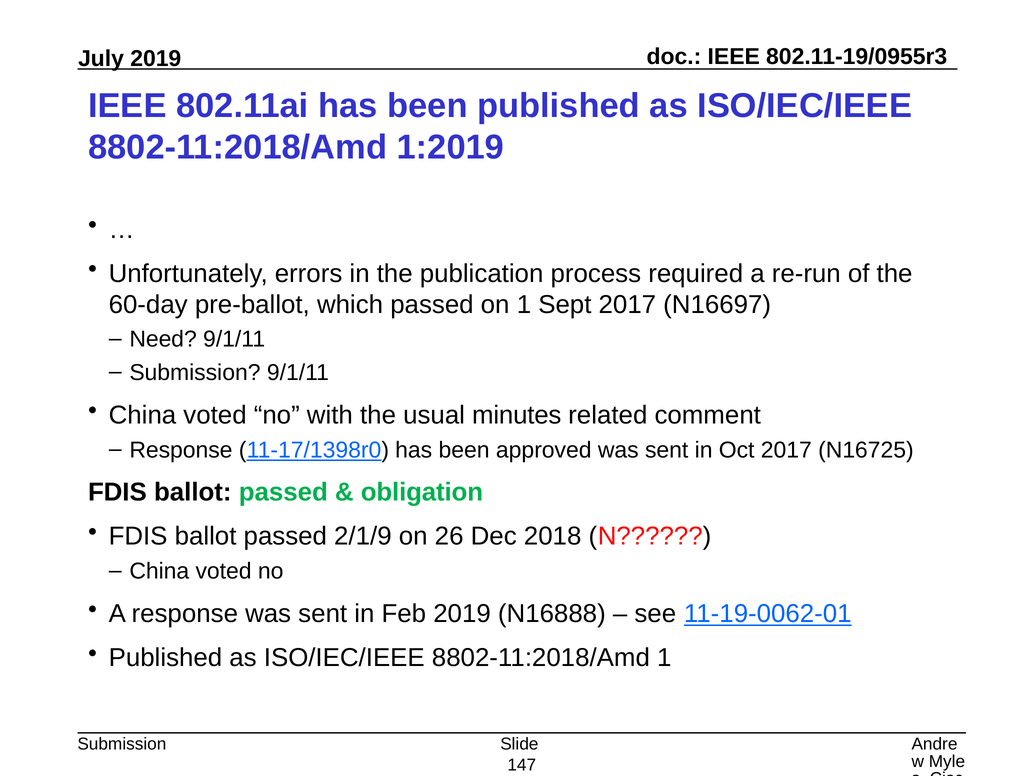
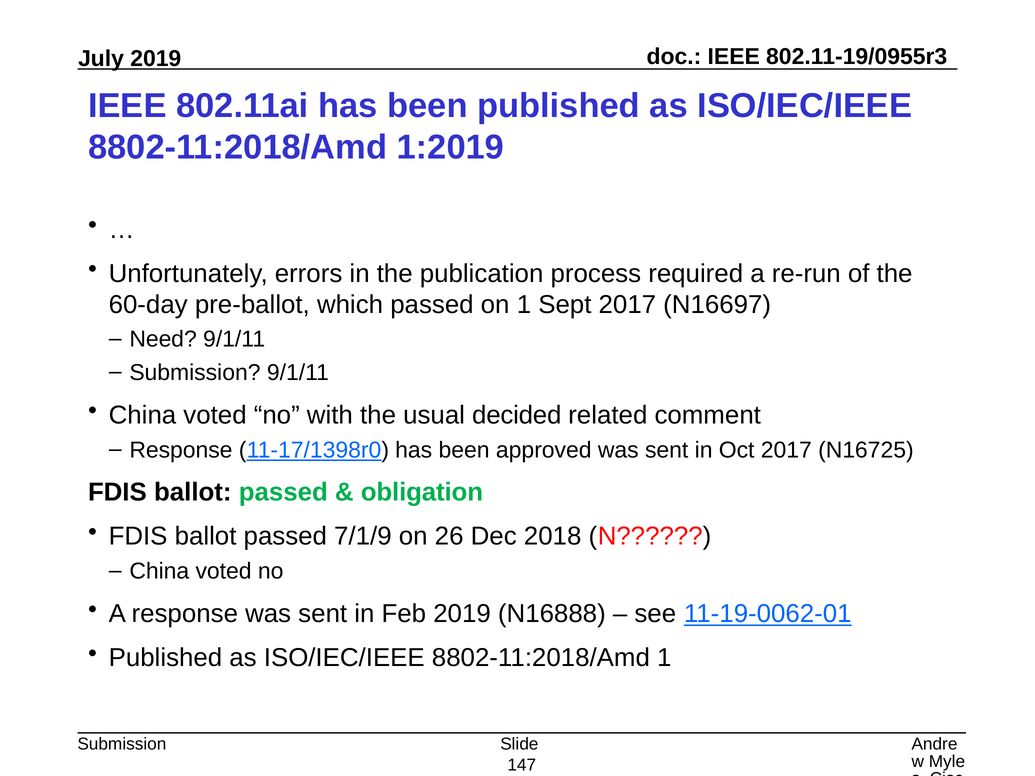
minutes: minutes -> decided (517, 415)
2/1/9: 2/1/9 -> 7/1/9 (363, 537)
